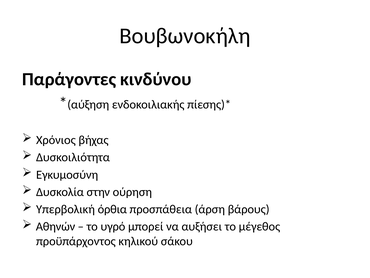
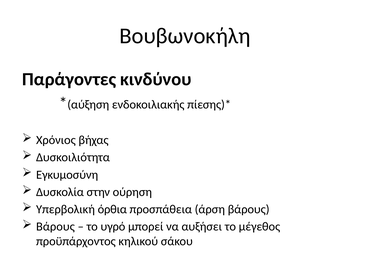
Αθηνών: Αθηνών -> Βάρους (55, 226)
